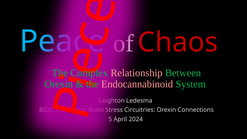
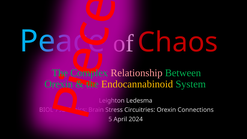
Endocannabinoid colour: pink -> yellow (137, 84)
